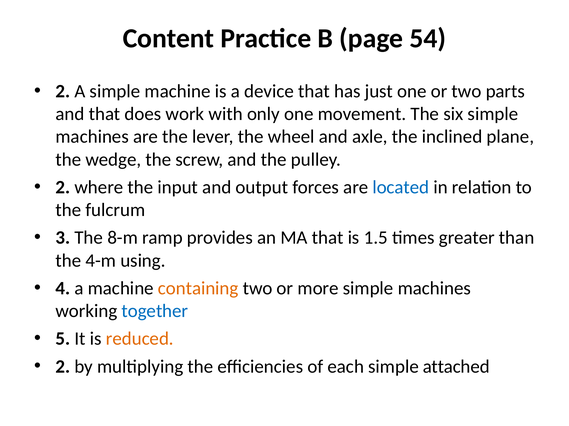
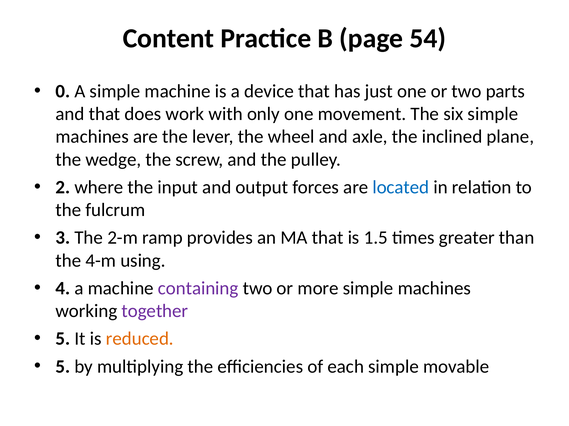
2: 2 -> 0 (63, 91)
8-m: 8-m -> 2-m (123, 238)
containing colour: orange -> purple (198, 289)
together colour: blue -> purple (155, 311)
2: 2 -> 5 (63, 367)
attached: attached -> movable (456, 367)
